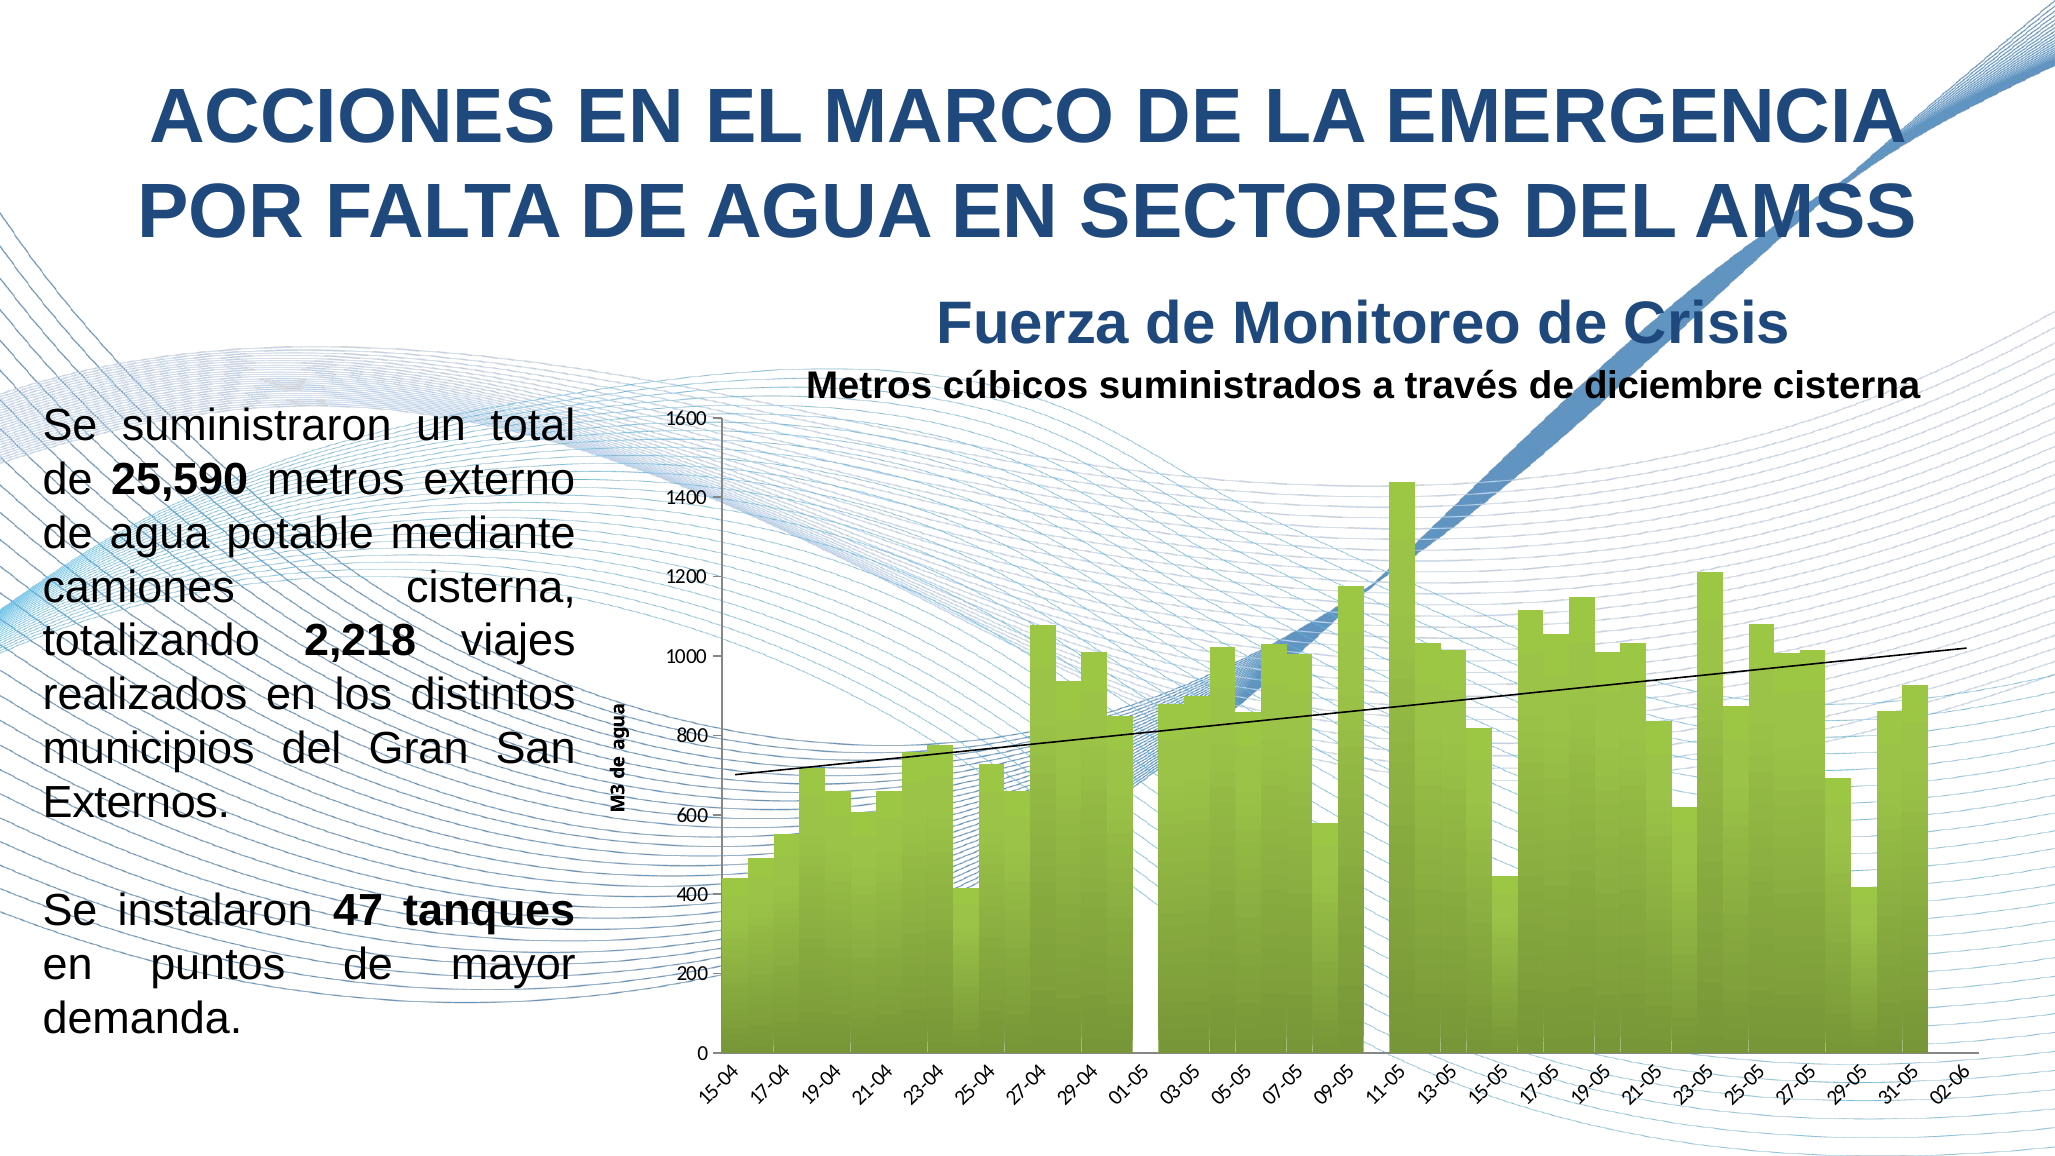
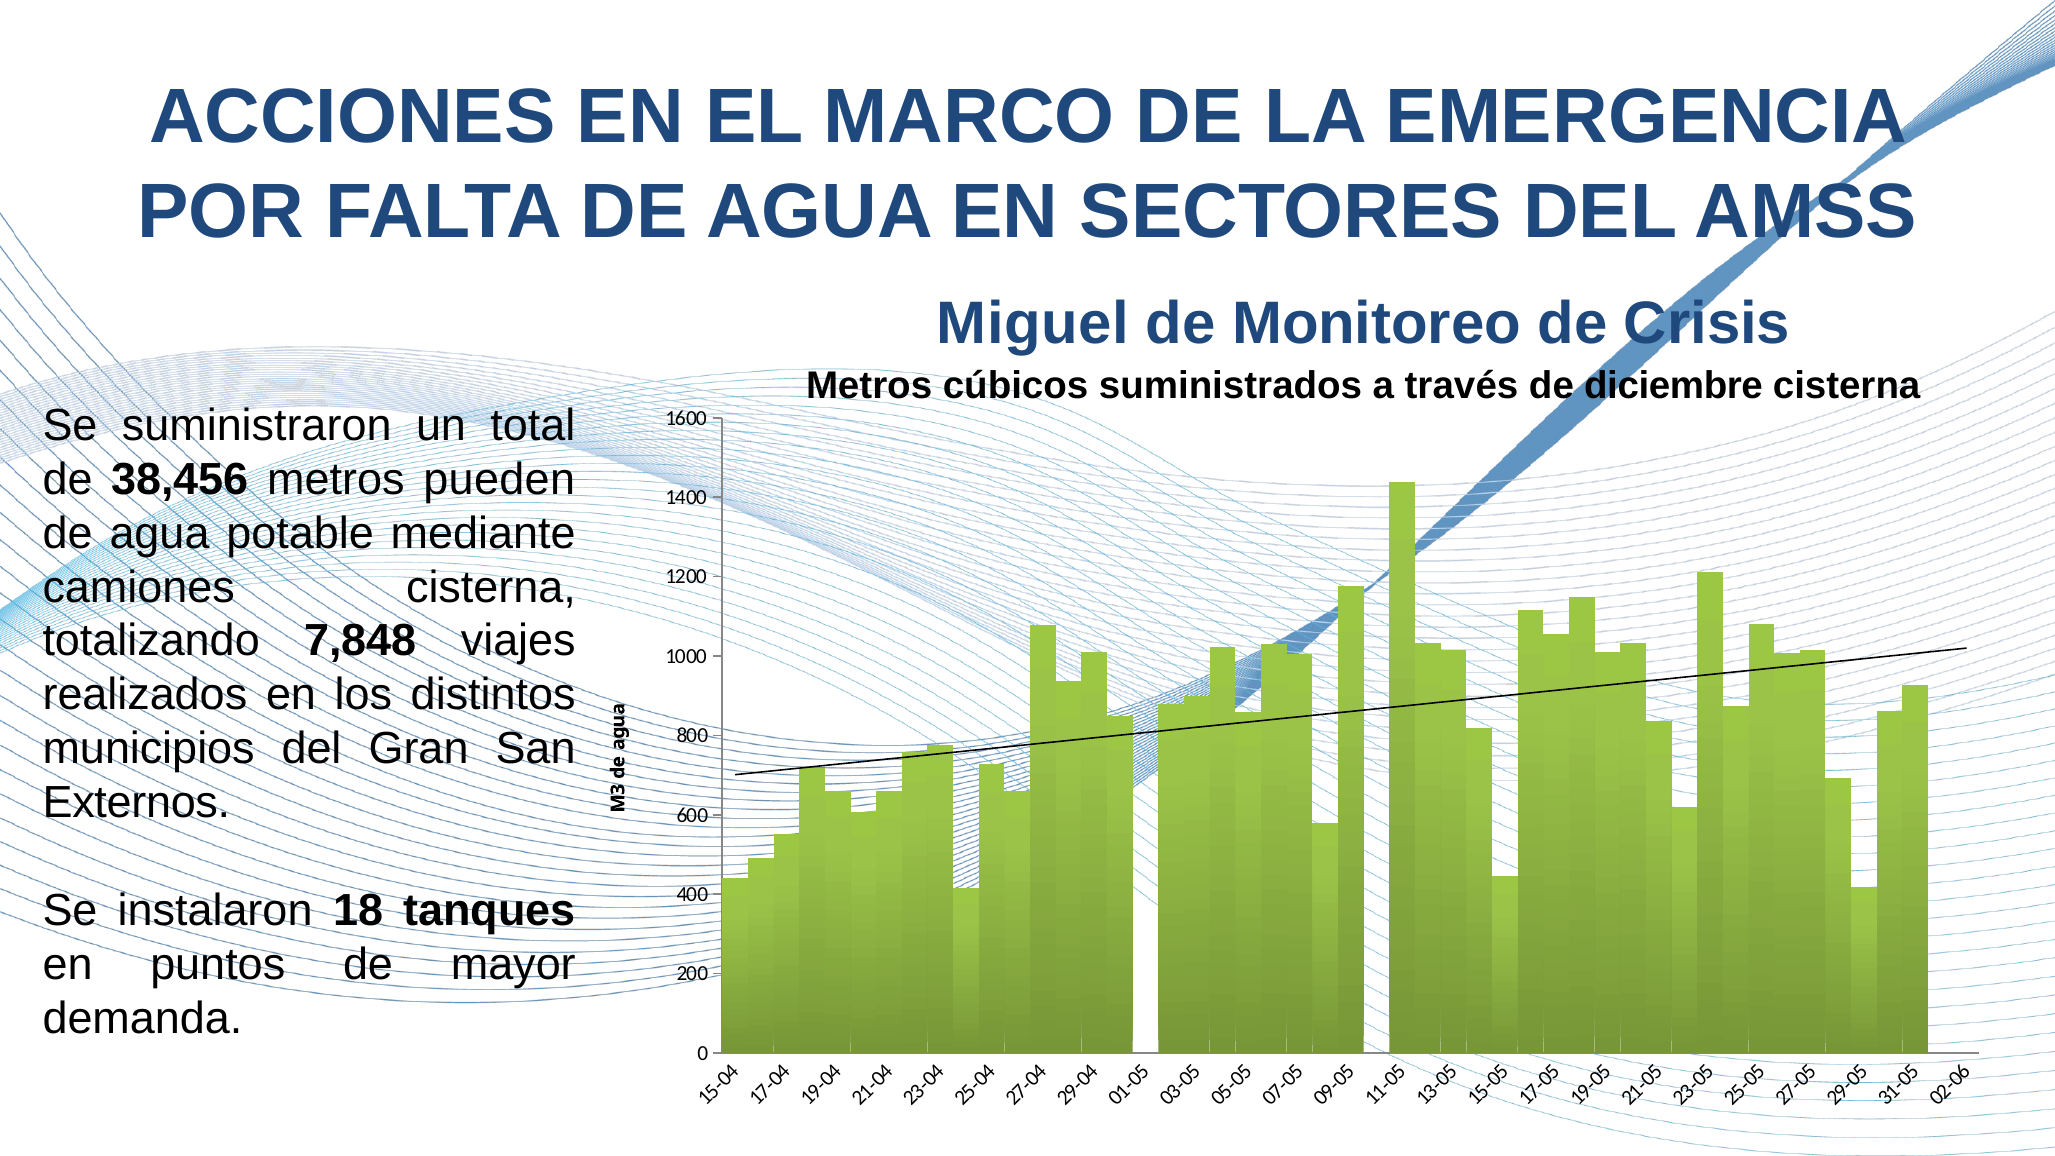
Fuerza: Fuerza -> Miguel (1033, 324)
25,590: 25,590 -> 38,456 (180, 479)
externo: externo -> pueden (499, 479)
2,218: 2,218 -> 7,848 (361, 641)
47: 47 -> 18 (358, 911)
